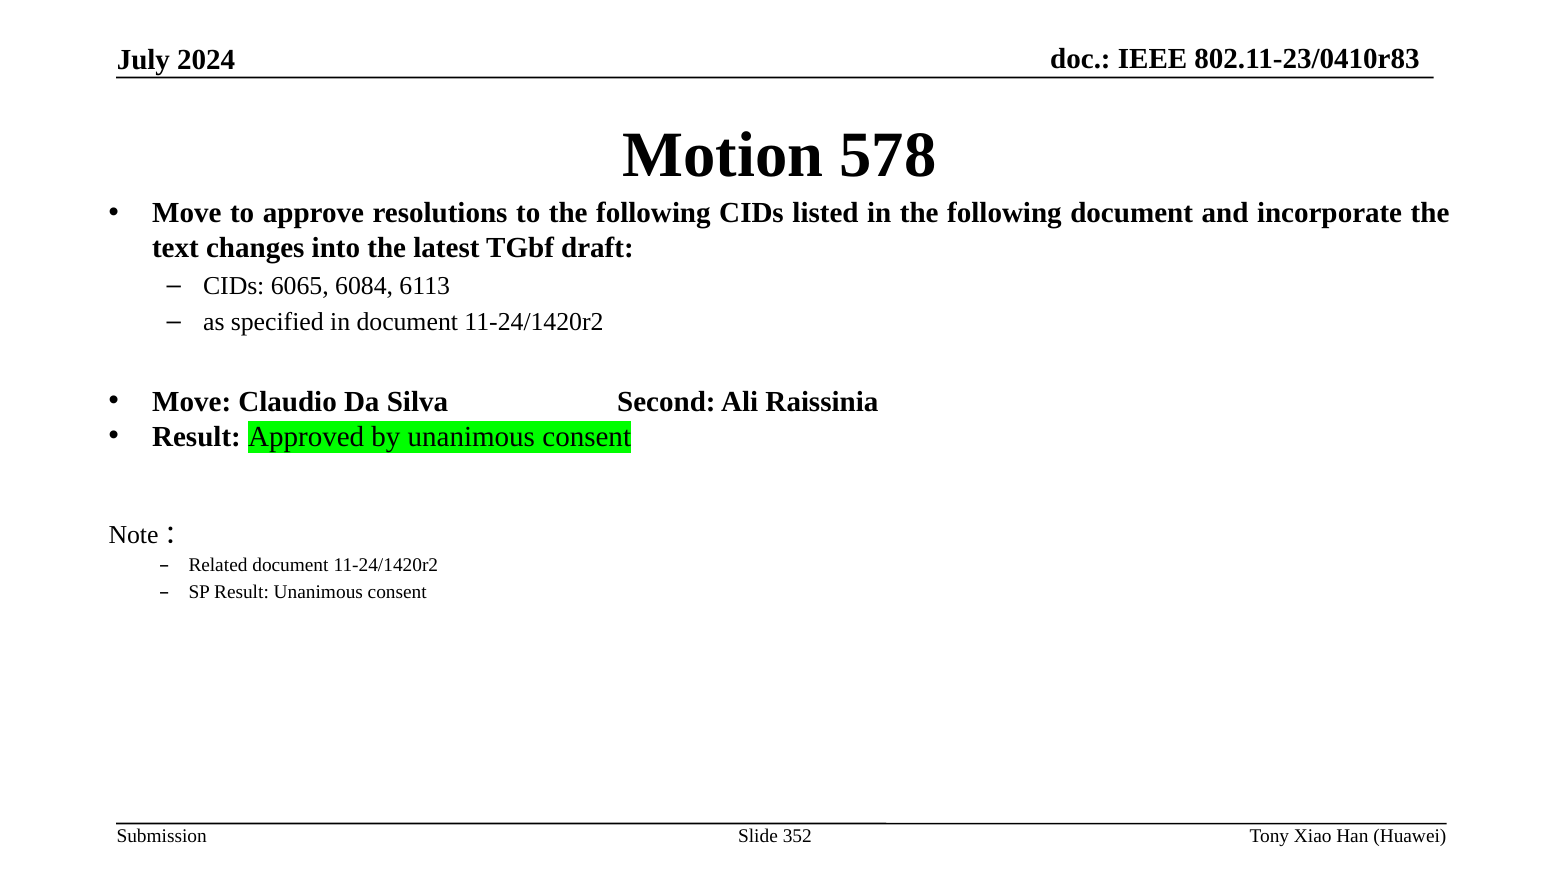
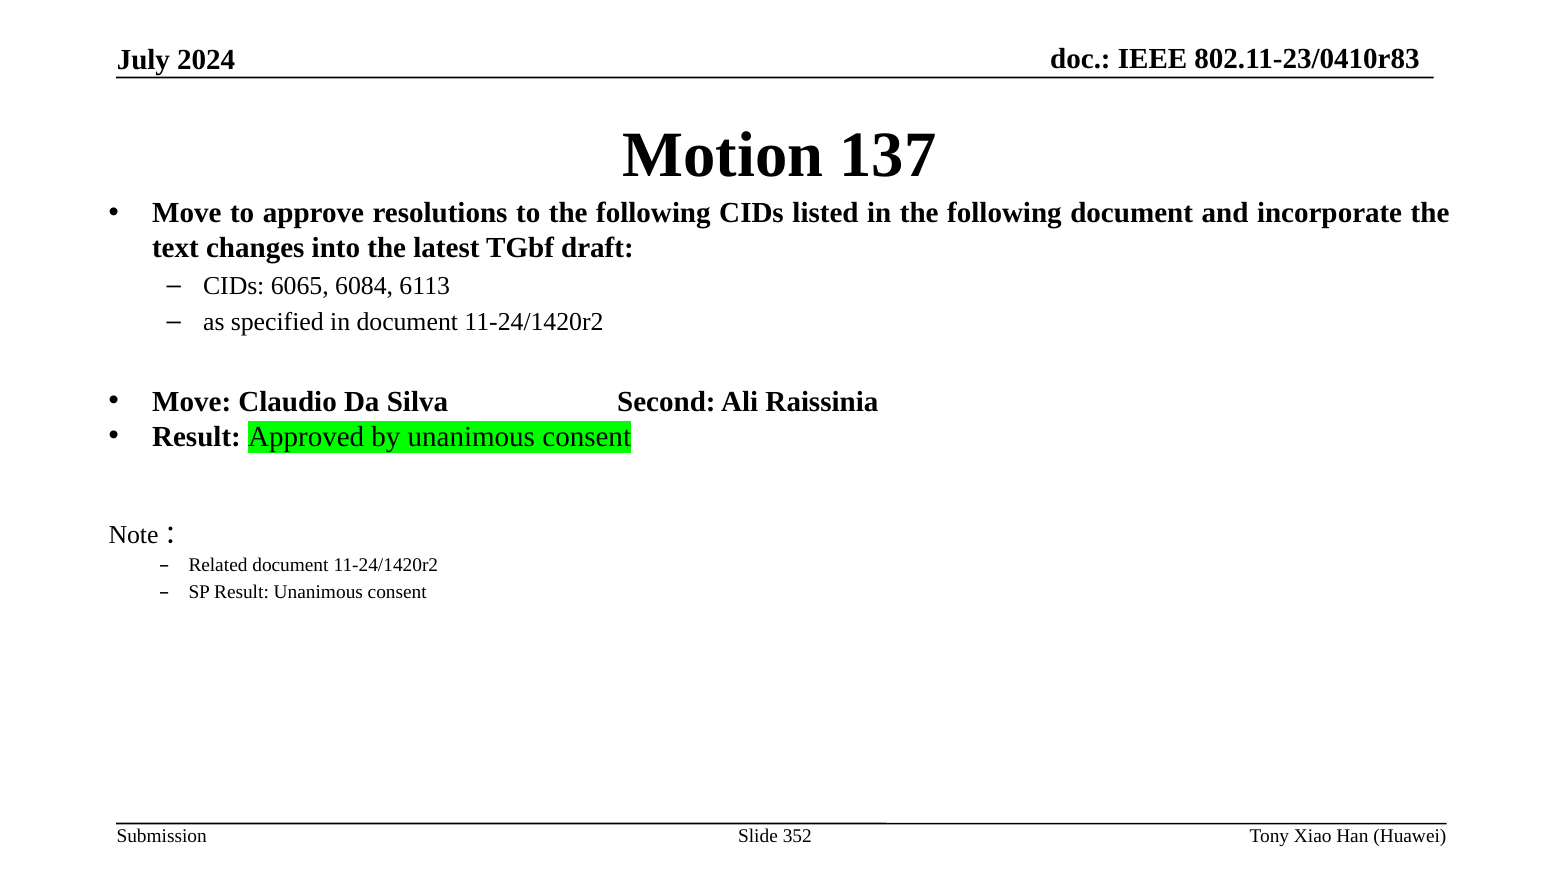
578: 578 -> 137 (888, 156)
